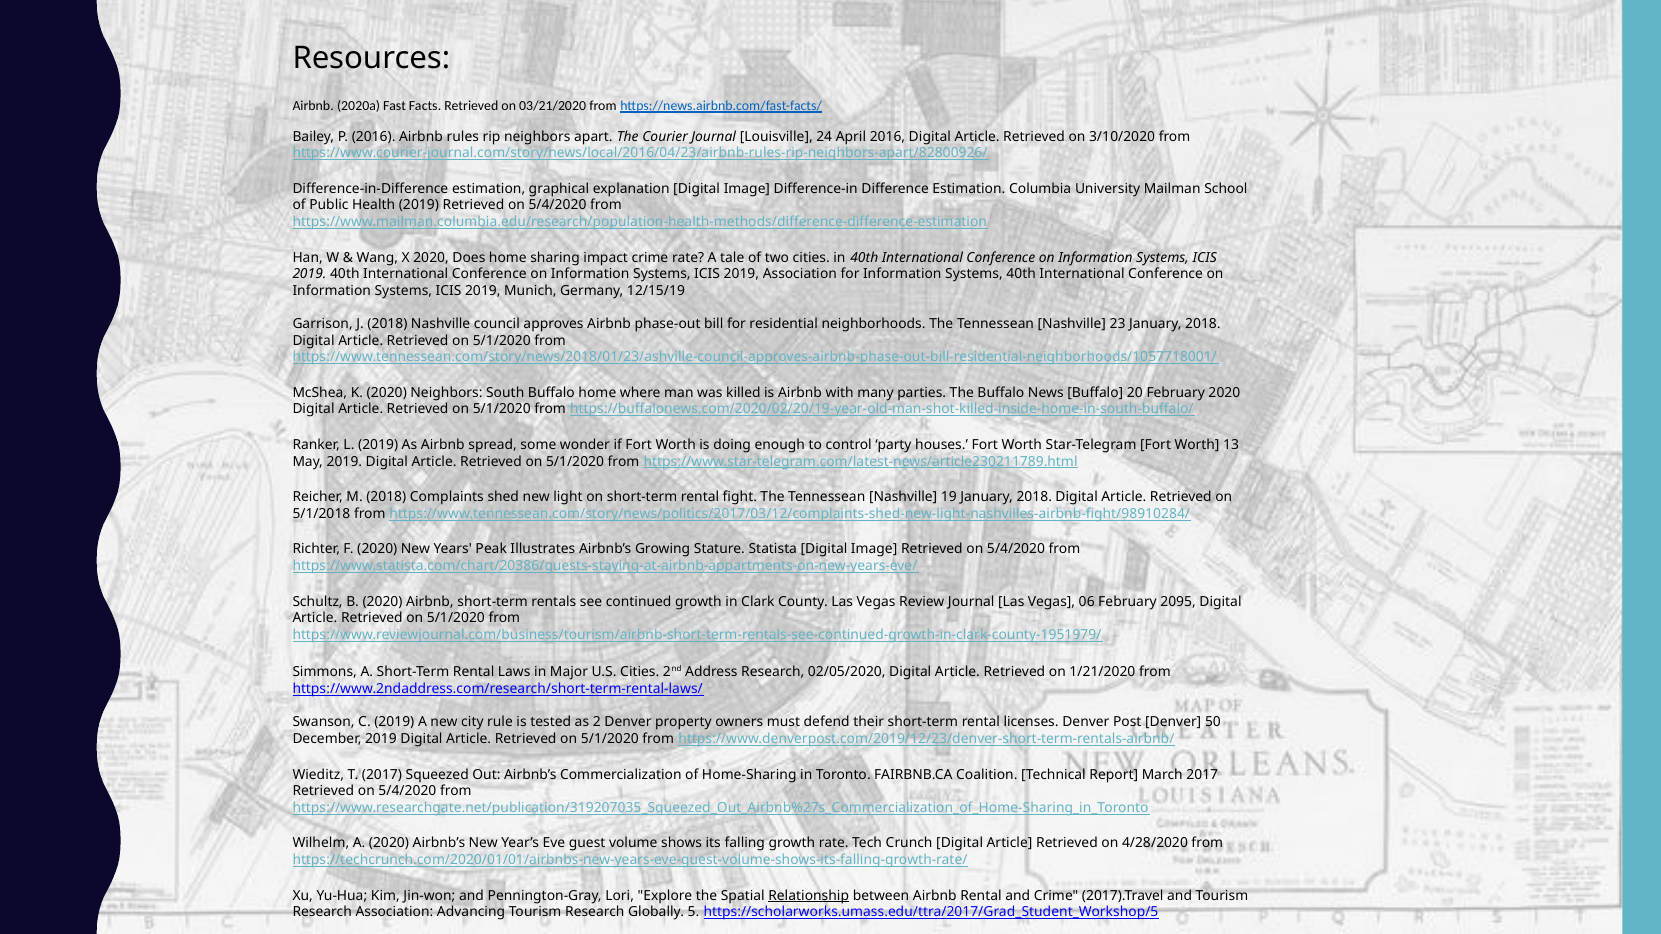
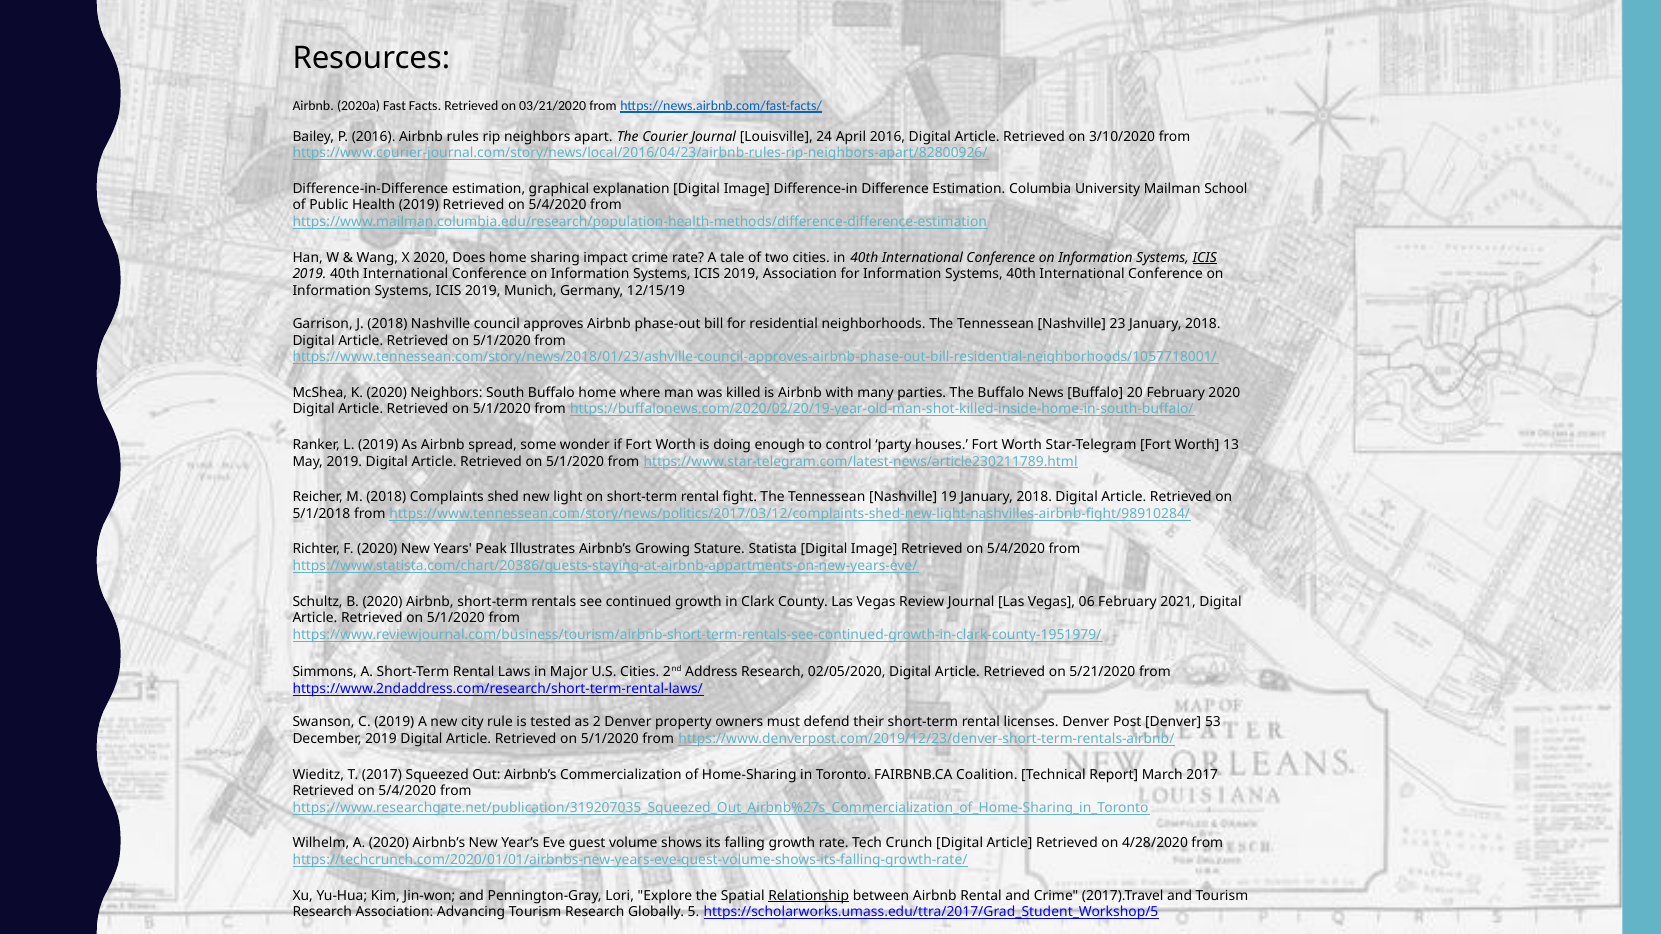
ICIS underline: none -> present (1205, 258)
2095: 2095 -> 2021 (1178, 602)
1/21/2020: 1/21/2020 -> 5/21/2020 (1102, 672)
50: 50 -> 53 (1213, 723)
